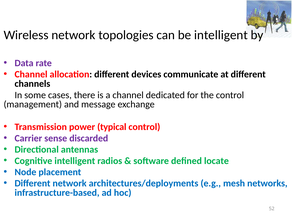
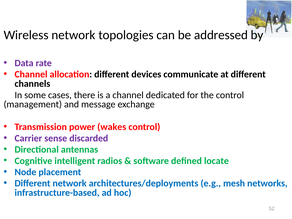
be intelligent: intelligent -> addressed (221, 35)
typical: typical -> wakes (112, 127)
